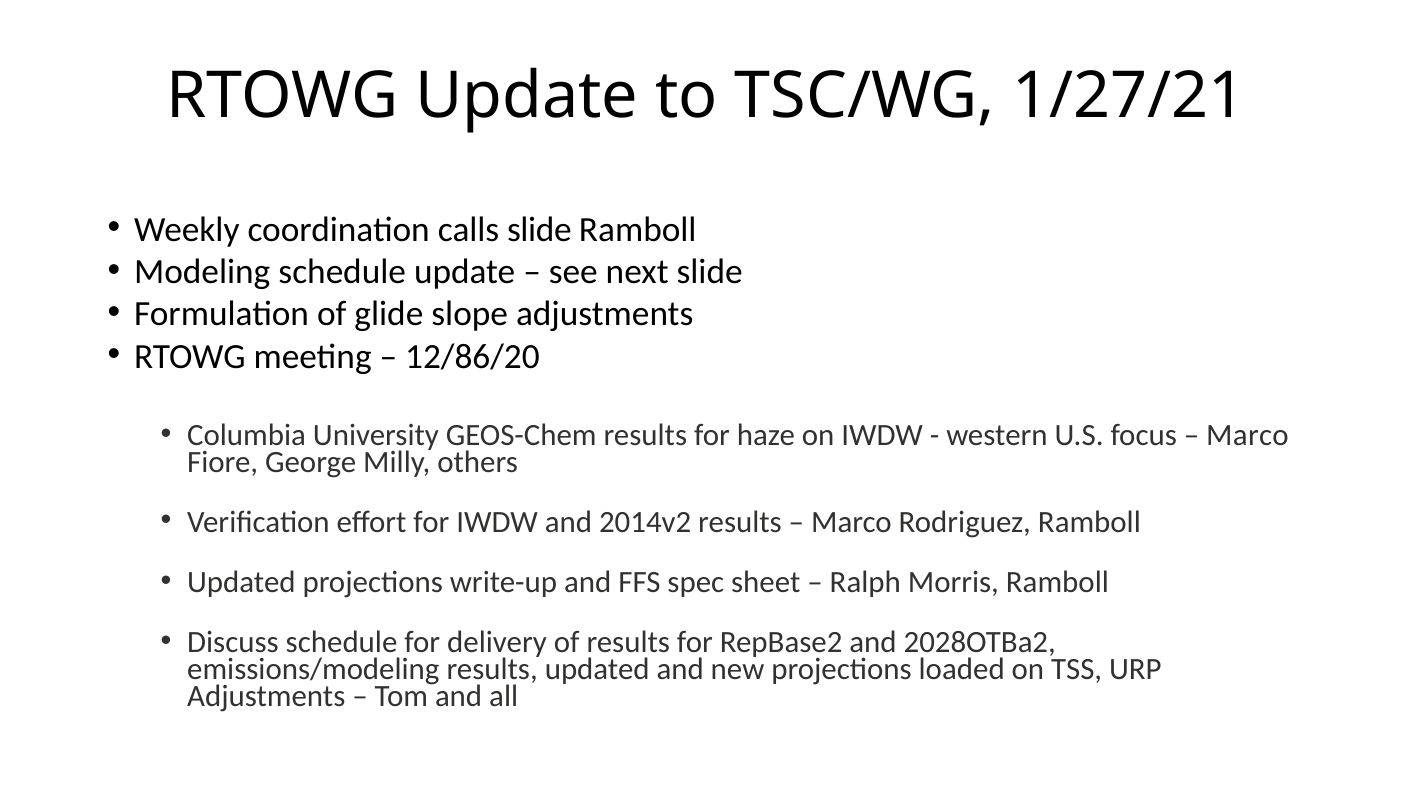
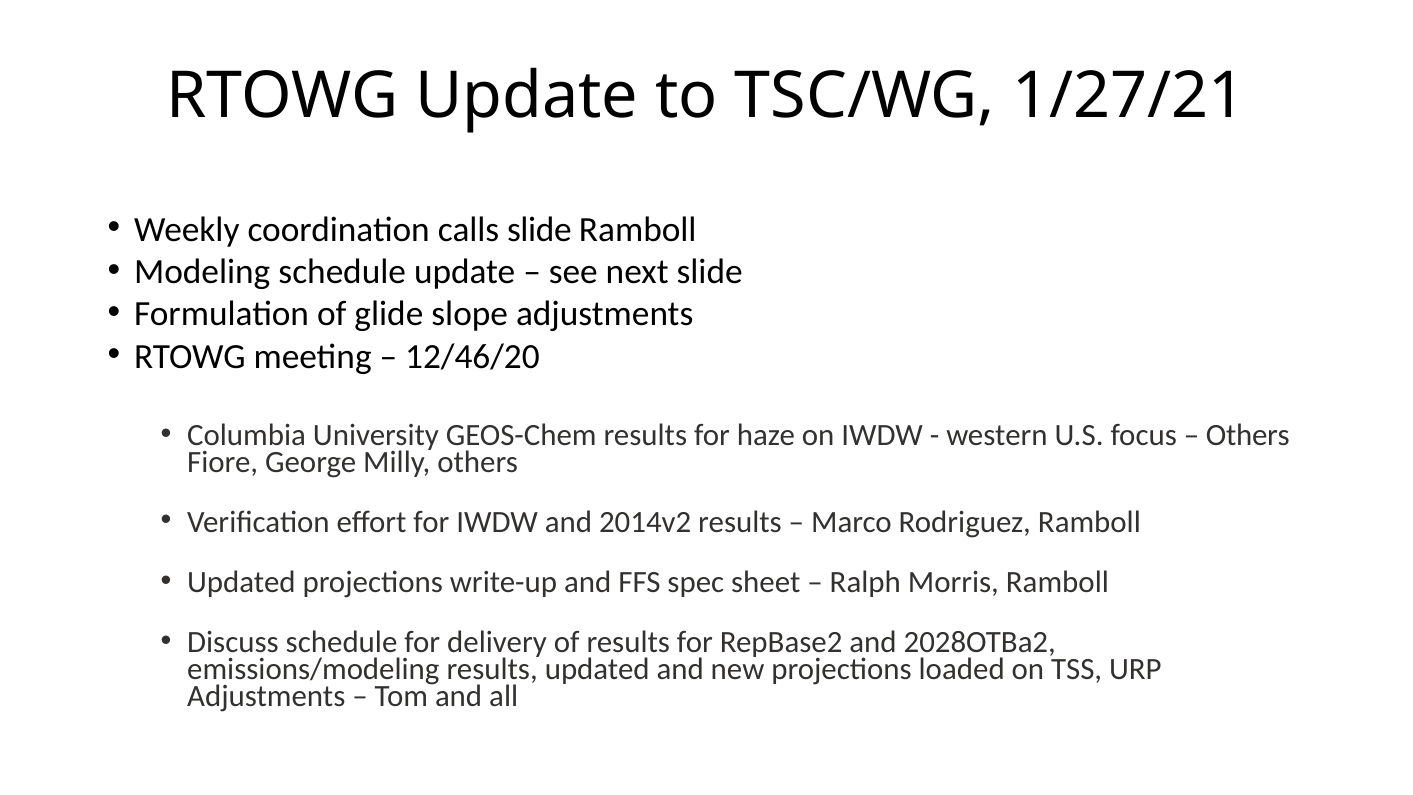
12/86/20: 12/86/20 -> 12/46/20 (472, 357)
Marco: Marco -> Others (1248, 435)
